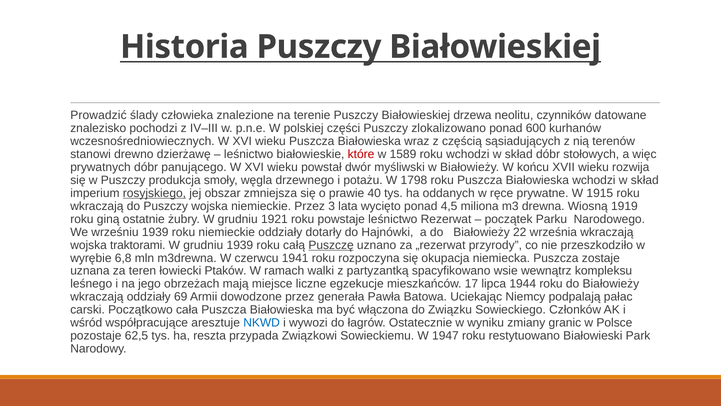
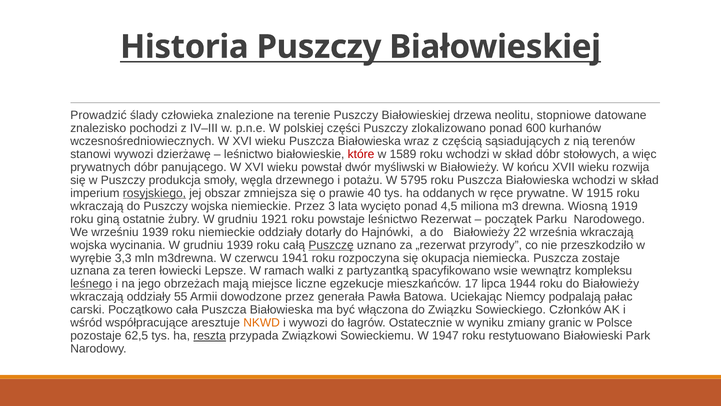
czynników: czynników -> stopniowe (564, 115)
stanowi drewno: drewno -> wywozi (134, 154)
1798: 1798 -> 5795 (414, 180)
traktorami: traktorami -> wycinania (138, 245)
6,8: 6,8 -> 3,3 (123, 258)
Ptaków: Ptaków -> Lepsze (226, 271)
leśnego underline: none -> present (91, 284)
69: 69 -> 55 (181, 297)
NKWD colour: blue -> orange (262, 323)
reszta underline: none -> present (210, 336)
